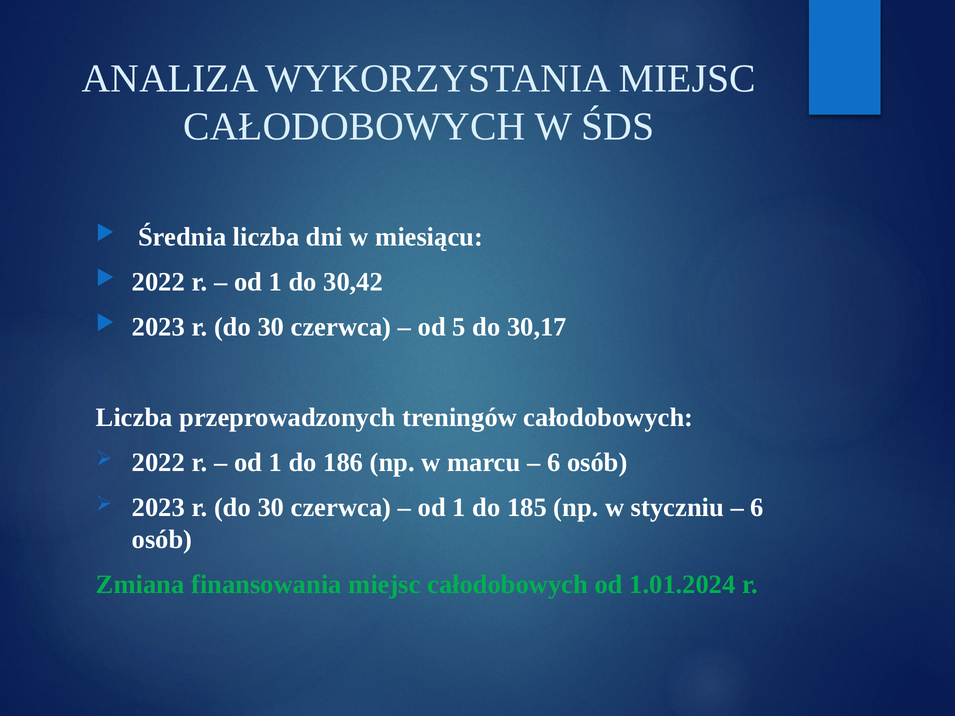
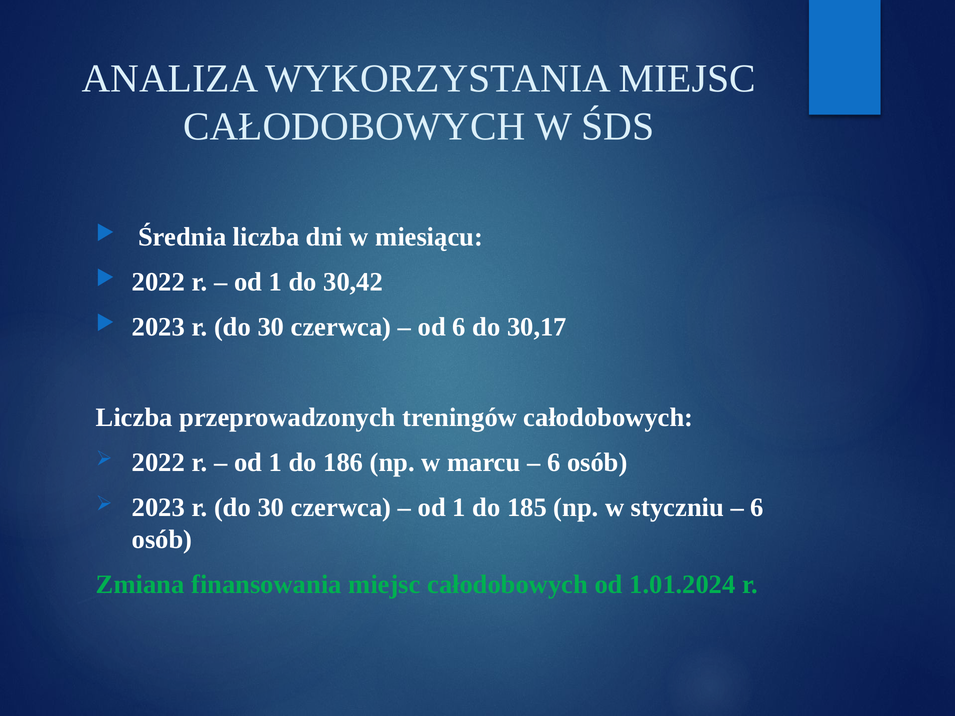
od 5: 5 -> 6 (459, 327)
